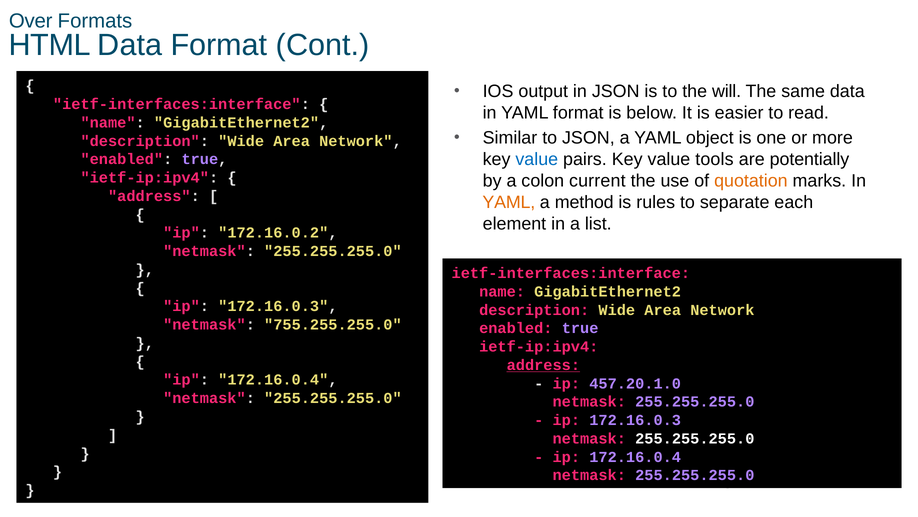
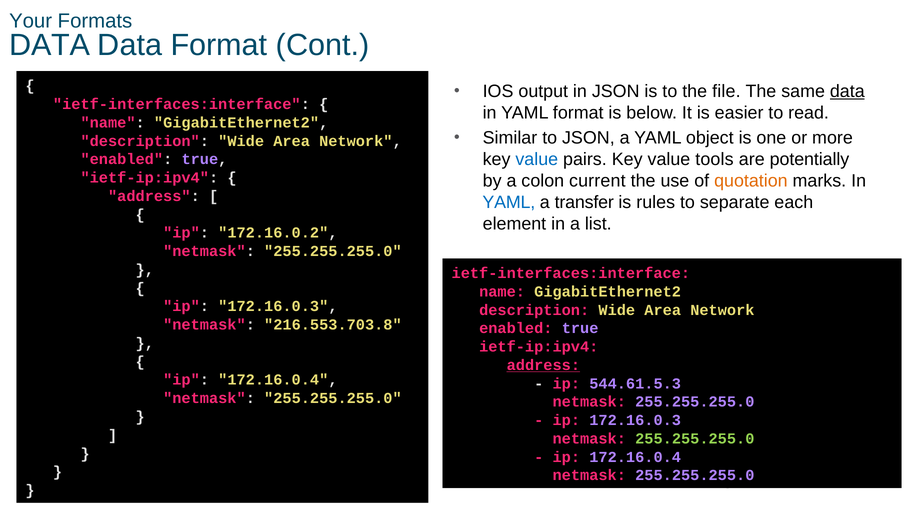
Over: Over -> Your (31, 21)
HTML: HTML -> DATA (50, 45)
will: will -> file (726, 91)
data underline: none -> present (847, 91)
YAML colour: orange -> blue (509, 202)
method: method -> transfer (584, 202)
755.255.255.0: 755.255.255.0 -> 216.553.703.8 (333, 324)
457.20.1.0: 457.20.1.0 -> 544.61.5.3 (635, 383)
255.255.255.0 colour: white -> light green (695, 438)
